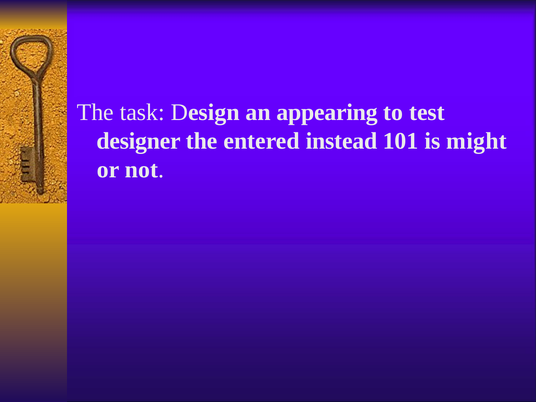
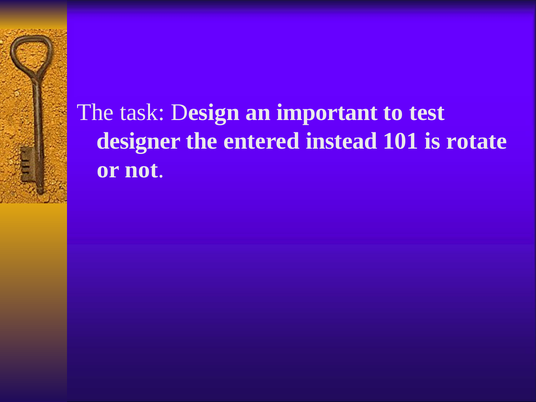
appearing: appearing -> important (327, 112)
might: might -> rotate (477, 141)
